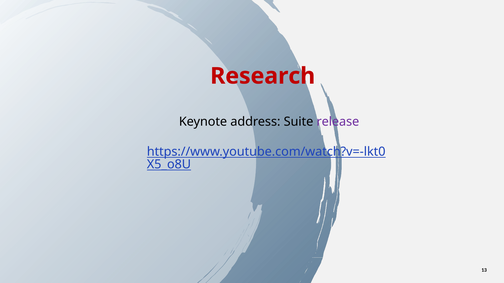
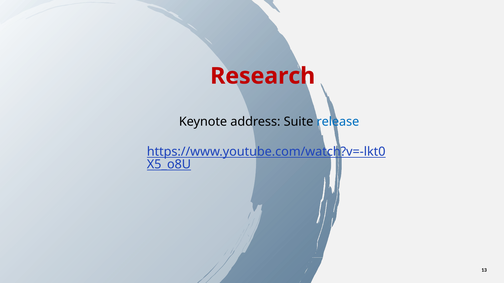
release colour: purple -> blue (338, 122)
